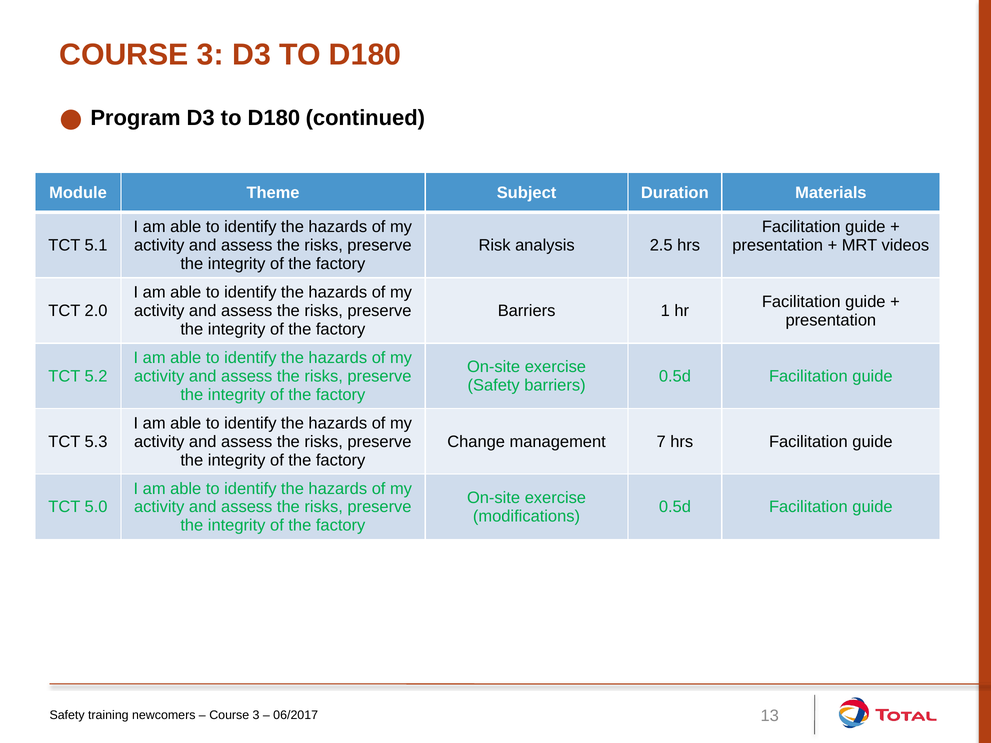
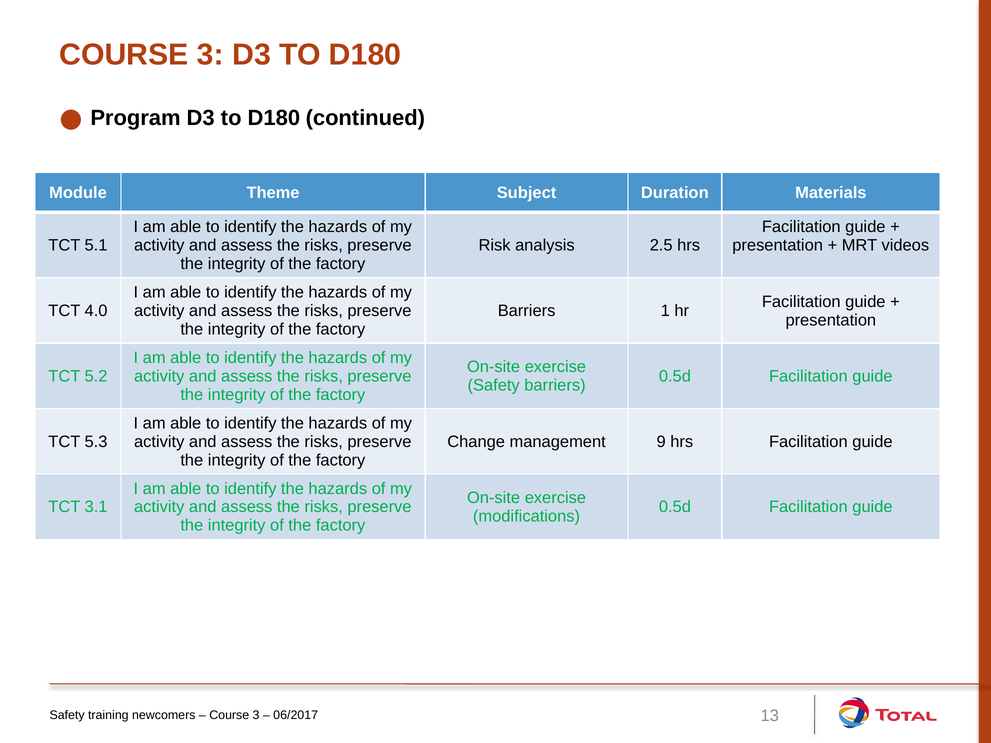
2.0: 2.0 -> 4.0 (96, 311)
7: 7 -> 9 (661, 442)
5.0: 5.0 -> 3.1 (96, 507)
